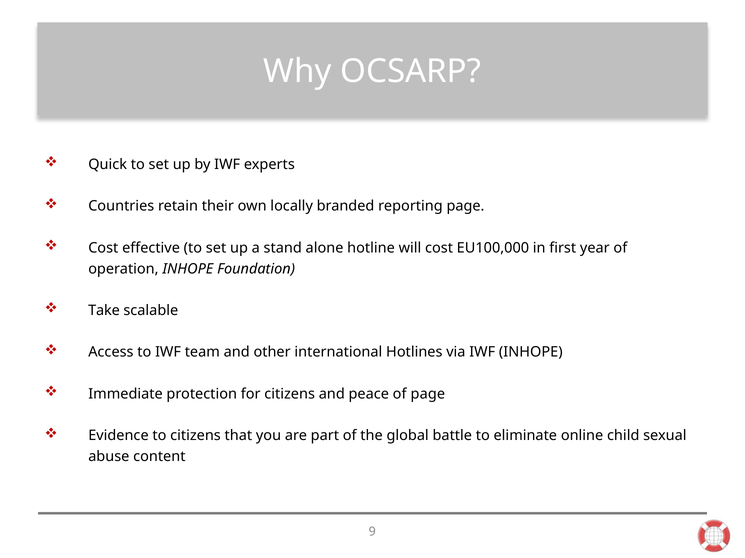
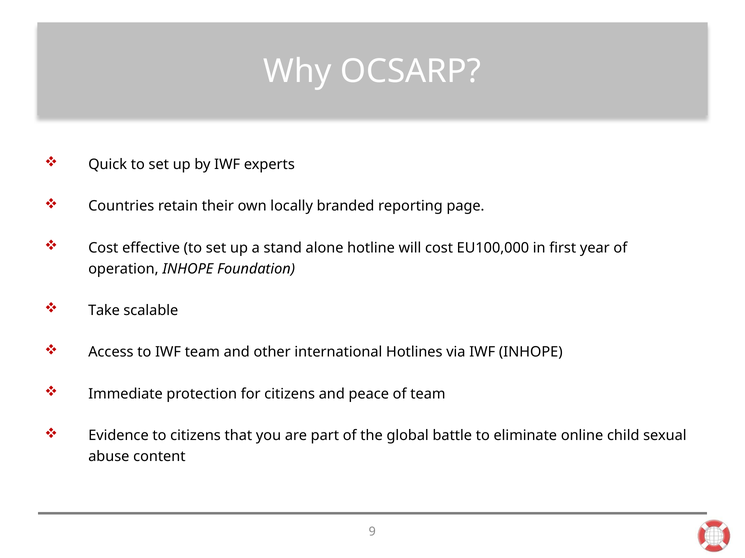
of page: page -> team (428, 394)
